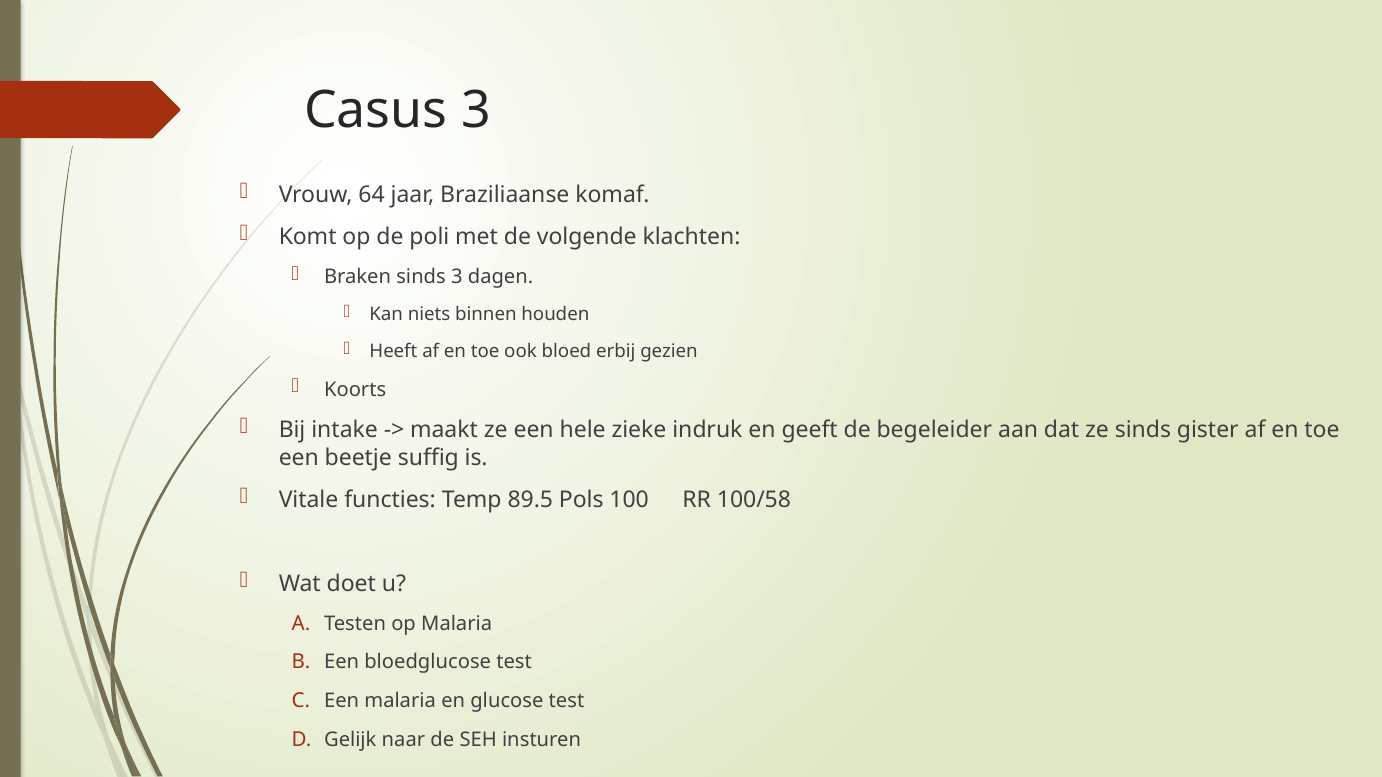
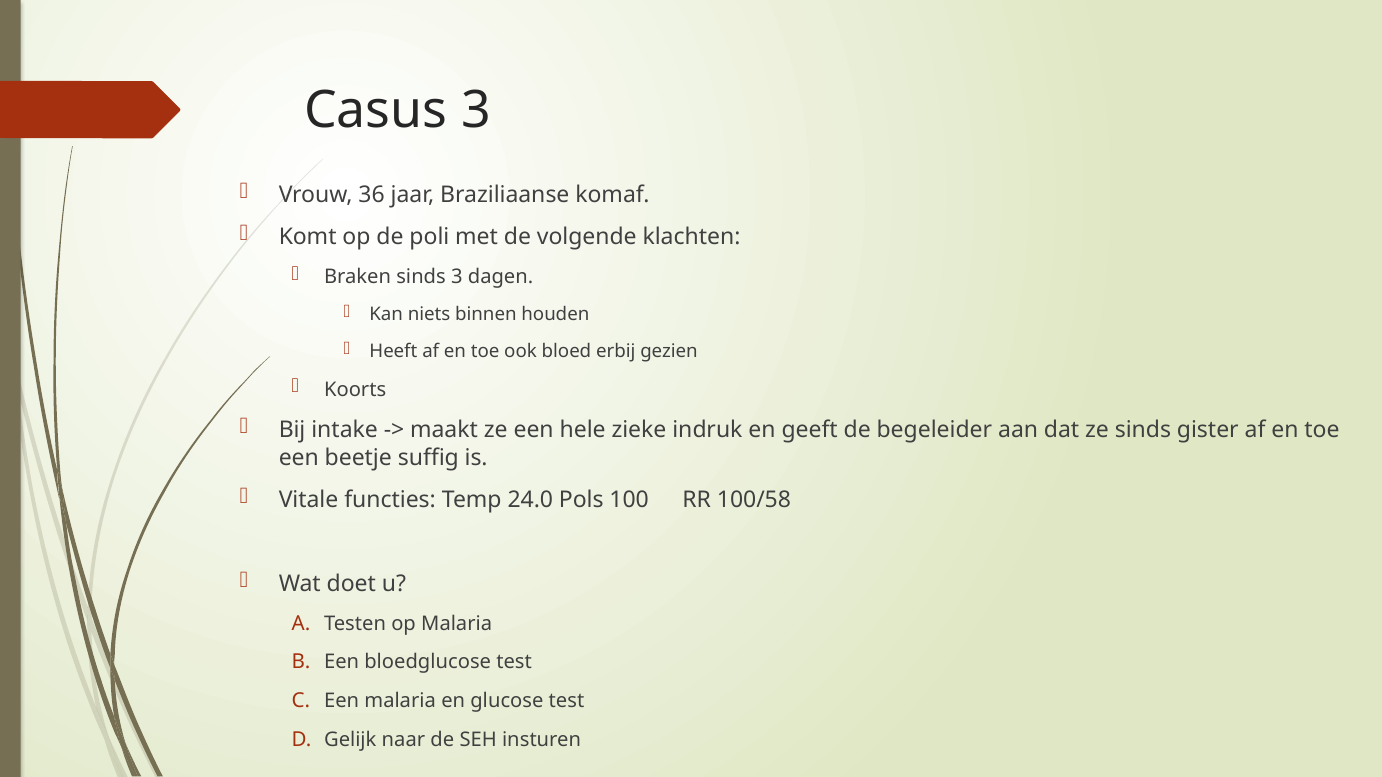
64: 64 -> 36 (372, 195)
89.5: 89.5 -> 24.0 (530, 500)
